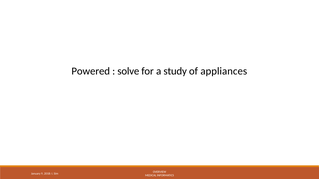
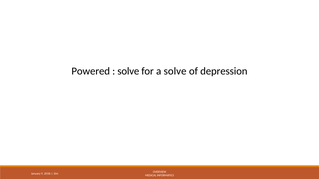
a study: study -> solve (175, 71)
appliances: appliances -> depression (224, 71)
